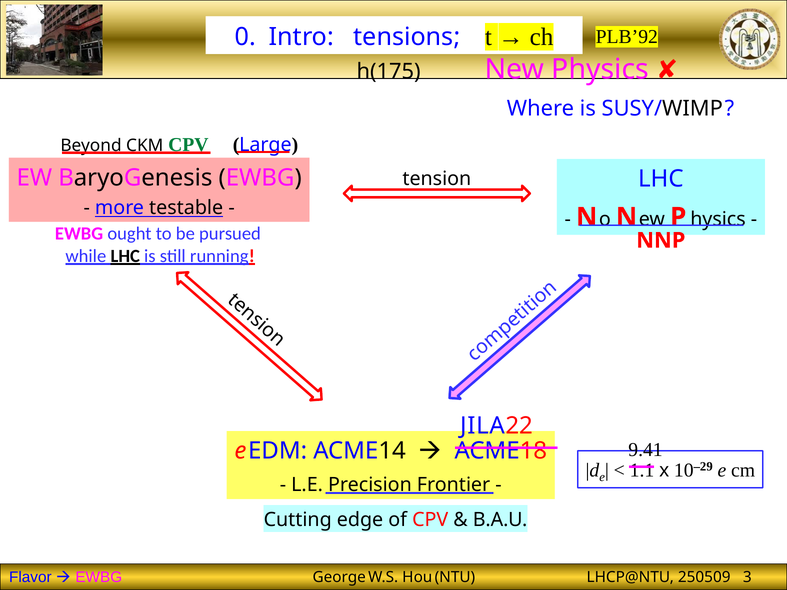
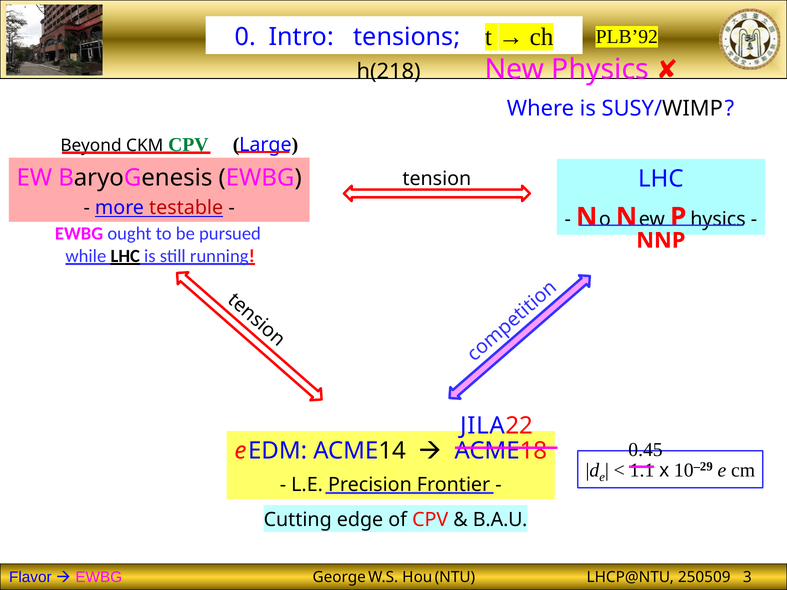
h(175: h(175 -> h(218 (389, 71)
testable colour: black -> red (186, 208)
9.41: 9.41 -> 0.45 (646, 450)
